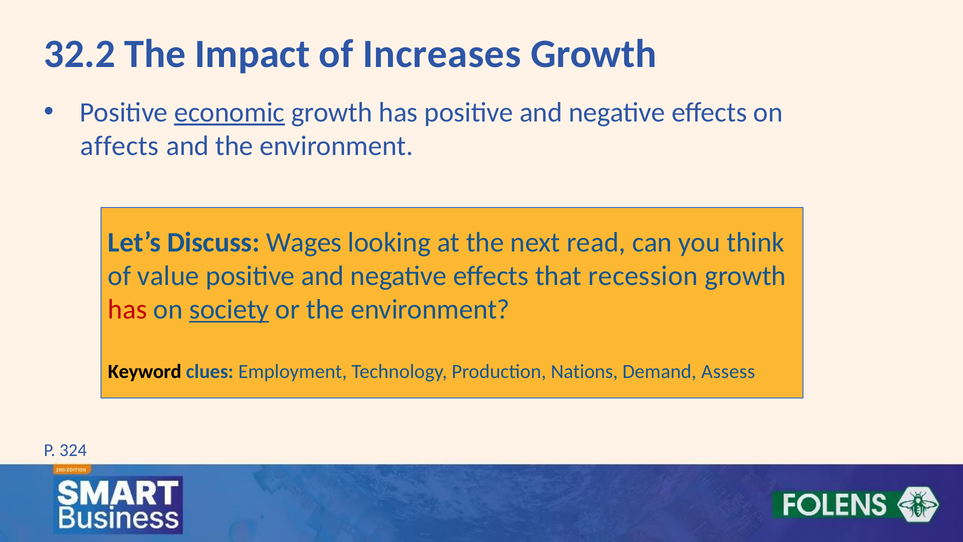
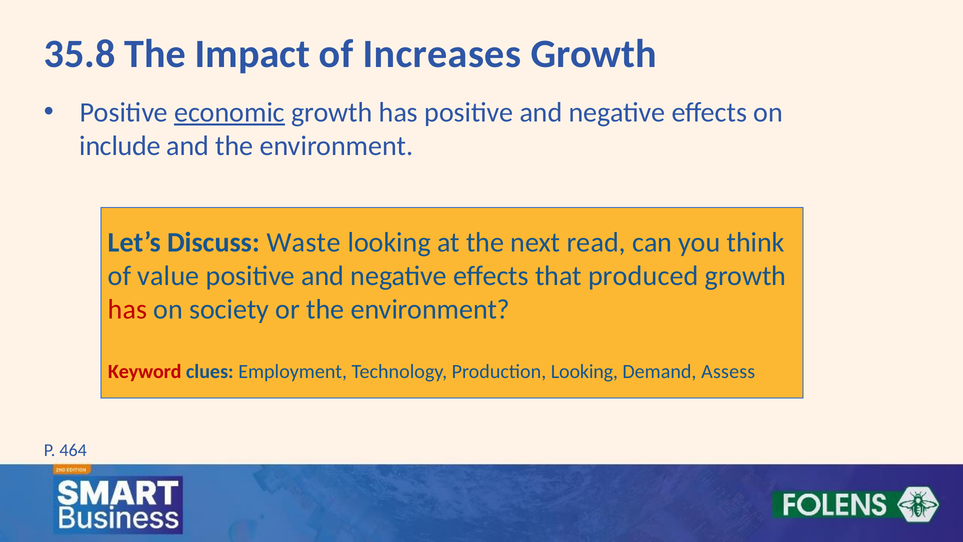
32.2: 32.2 -> 35.8 (80, 54)
affects: affects -> include (120, 146)
Wages: Wages -> Waste (304, 242)
recession: recession -> produced (643, 276)
society underline: present -> none (229, 310)
Keyword colour: black -> red (145, 372)
Production Nations: Nations -> Looking (584, 372)
324: 324 -> 464 (73, 450)
